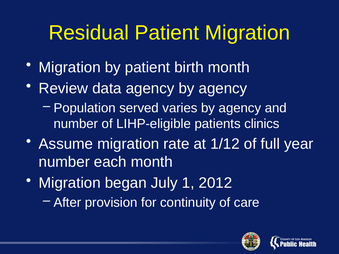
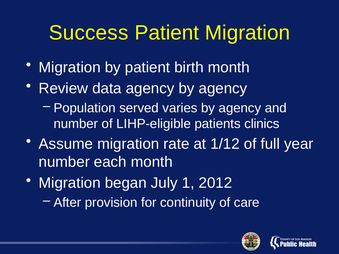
Residual: Residual -> Success (89, 33)
